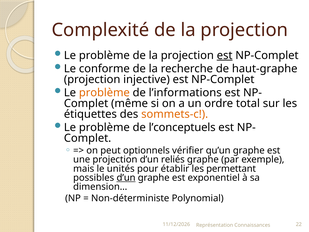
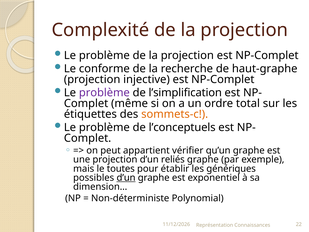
est underline: present -> none (225, 55)
problème colour: orange -> purple (104, 93)
l’informations: l’informations -> l’simplification (185, 93)
optionnels: optionnels -> appartient (146, 150)
unités: unités -> toutes (121, 168)
permettant: permettant -> génériques (231, 168)
